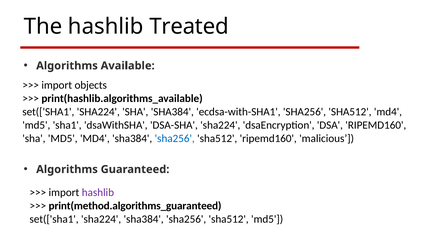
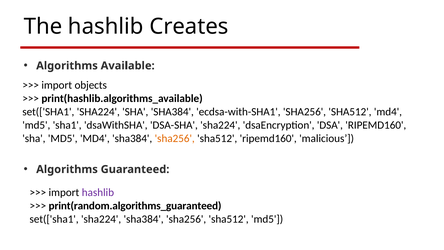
Treated: Treated -> Creates (189, 26)
sha256 colour: blue -> orange (175, 138)
print(method.algorithms_guaranteed: print(method.algorithms_guaranteed -> print(random.algorithms_guaranteed (135, 206)
